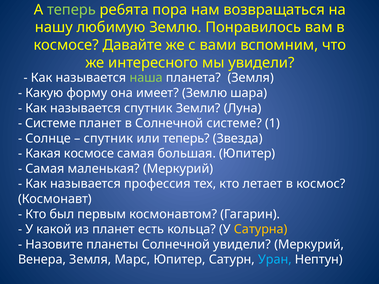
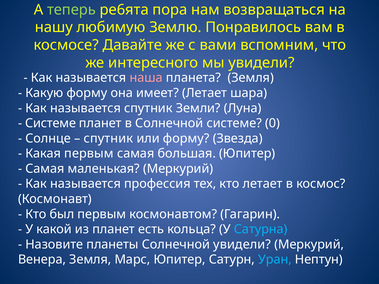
наша colour: light green -> pink (146, 78)
имеет Землю: Землю -> Летает (205, 93)
1: 1 -> 0 (272, 123)
или теперь: теперь -> форму (186, 139)
Какая космосе: космосе -> первым (89, 154)
Сатурна colour: yellow -> light blue (261, 229)
